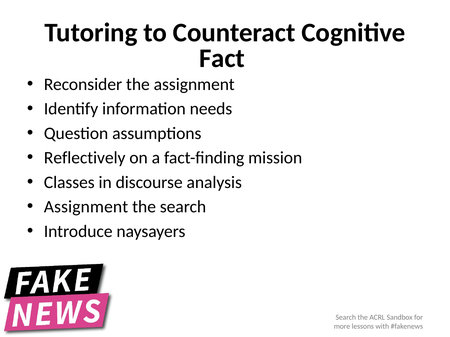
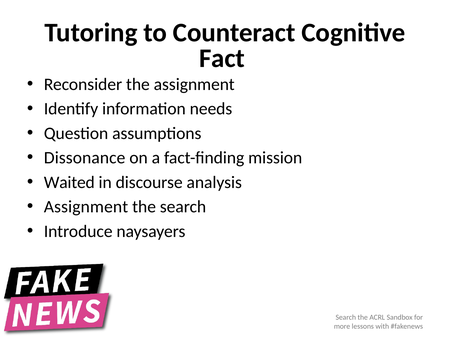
Reflectively: Reflectively -> Dissonance (85, 158)
Classes: Classes -> Waited (69, 183)
